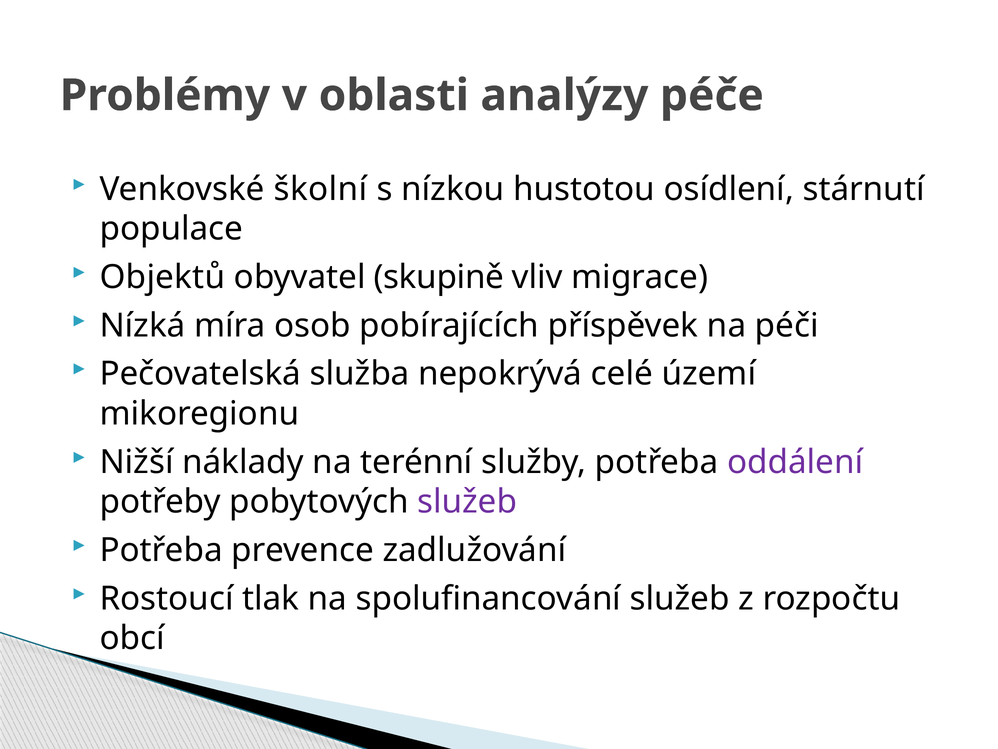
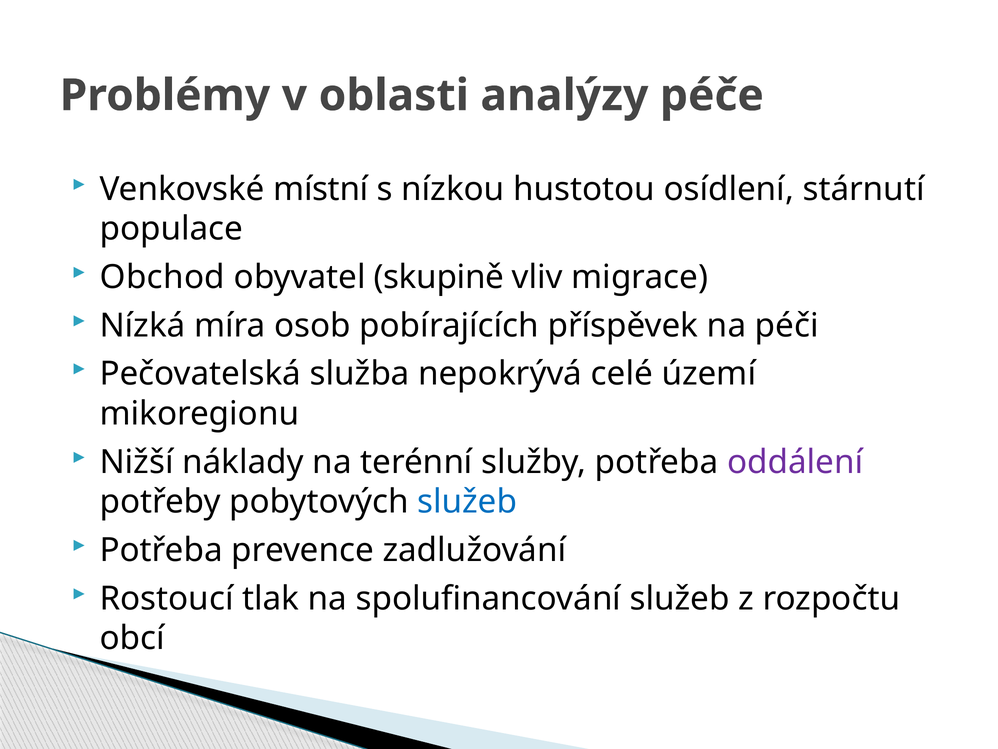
školní: školní -> místní (321, 189)
Objektů: Objektů -> Obchod (162, 277)
služeb colour: purple -> blue (467, 502)
